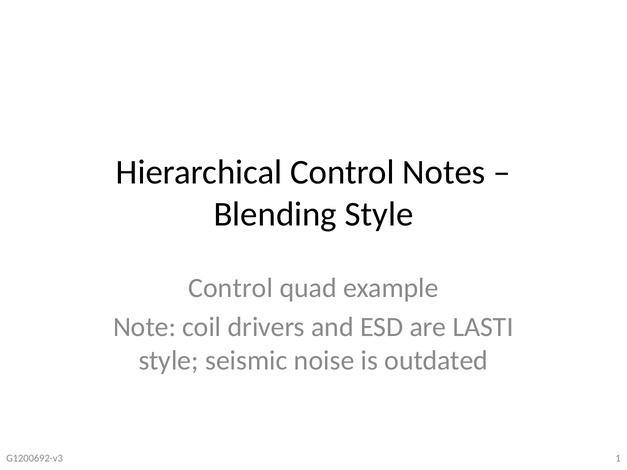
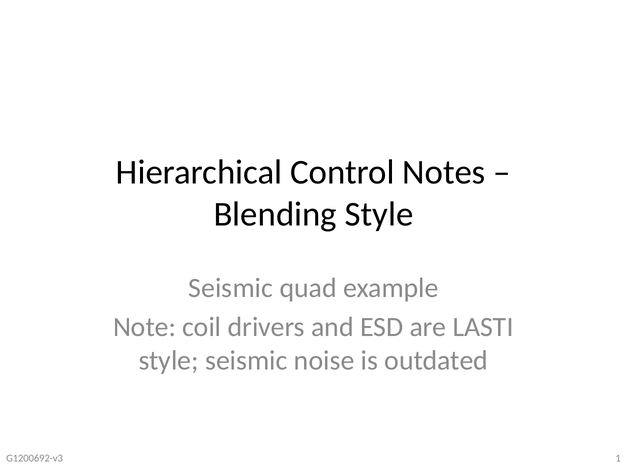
Control: Control -> Seismic (231, 288)
